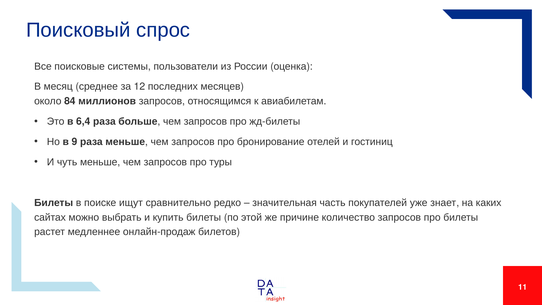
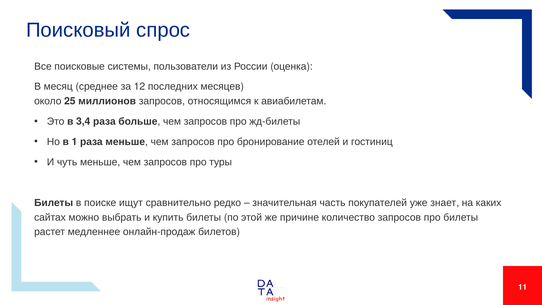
84: 84 -> 25 (70, 101)
6,4: 6,4 -> 3,4 (83, 121)
9: 9 -> 1 (74, 142)
